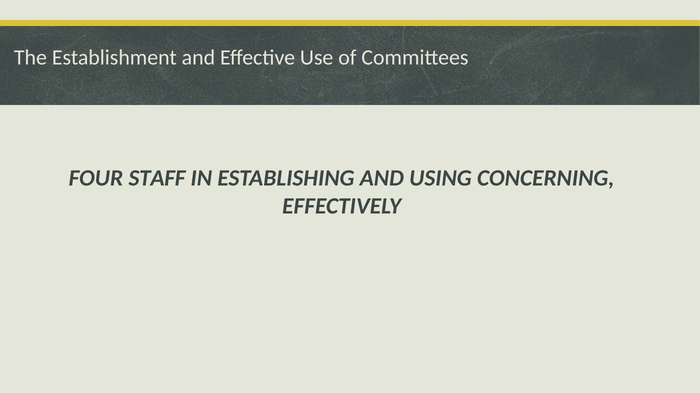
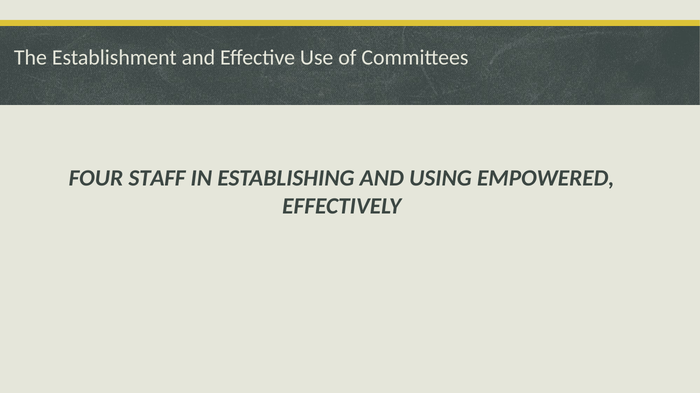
CONCERNING: CONCERNING -> EMPOWERED (546, 178)
